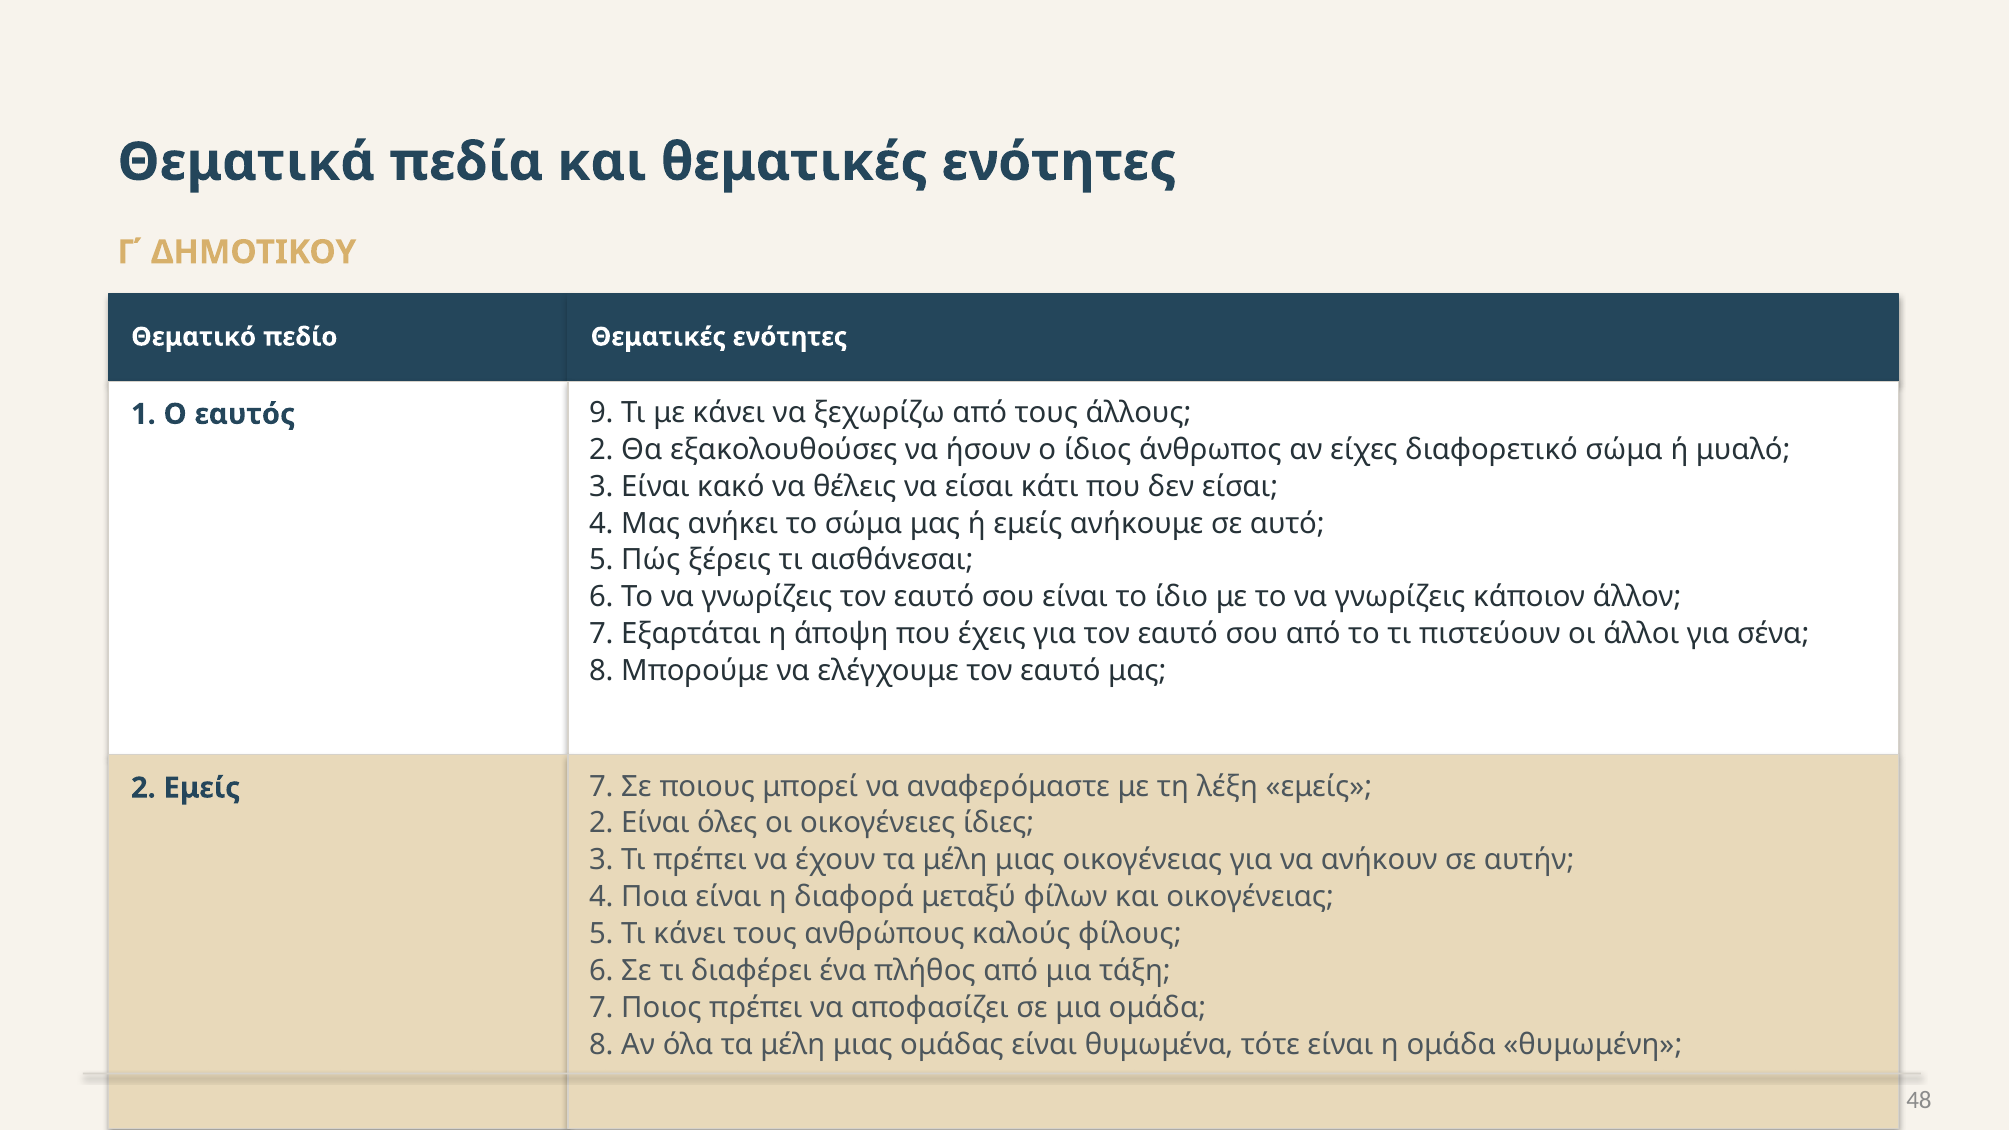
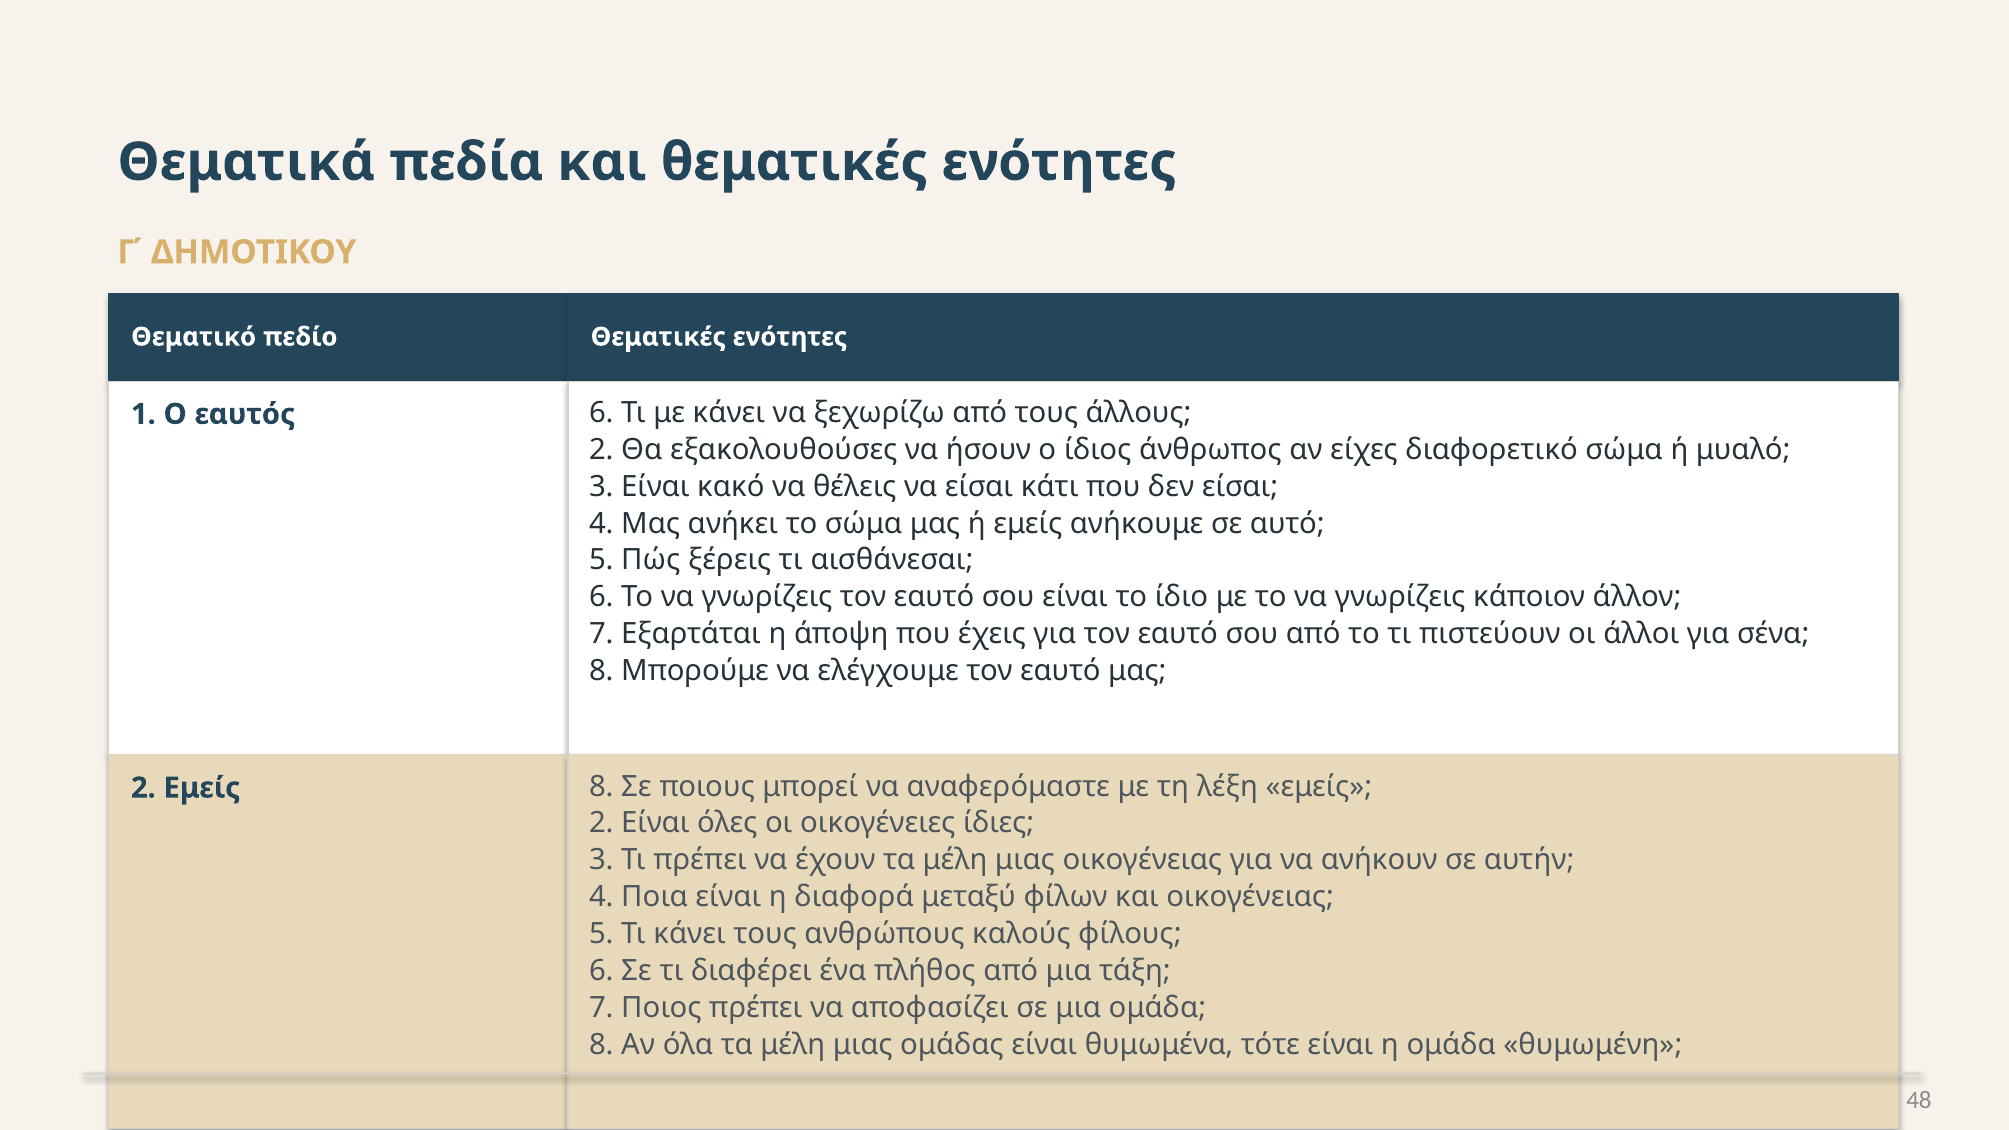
εαυτός 9: 9 -> 6 (601, 413)
Εμείς 7: 7 -> 8 (601, 786)
